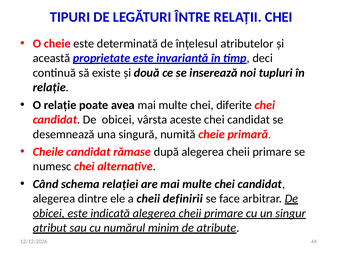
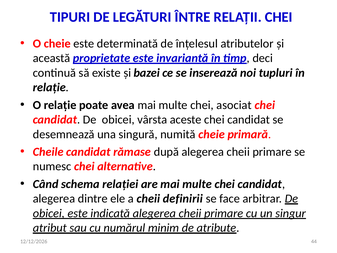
două: două -> bazei (147, 73)
diferite: diferite -> asociat (234, 105)
